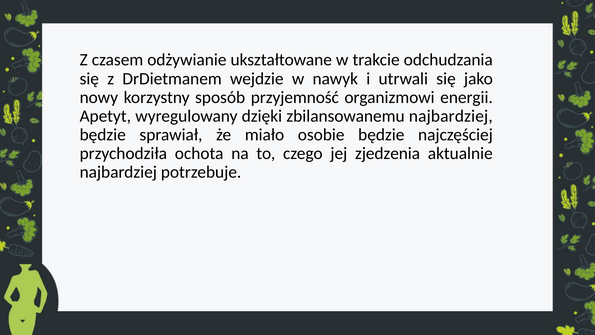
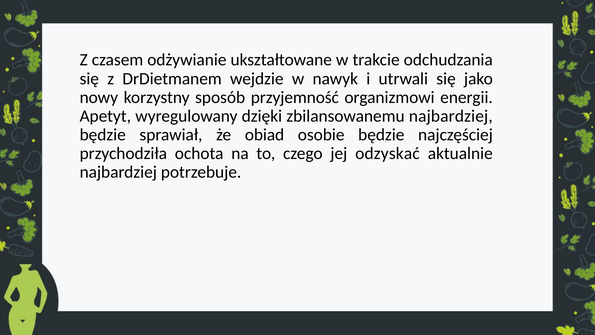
miało: miało -> obiad (265, 135)
zjedzenia: zjedzenia -> odzyskać (387, 153)
